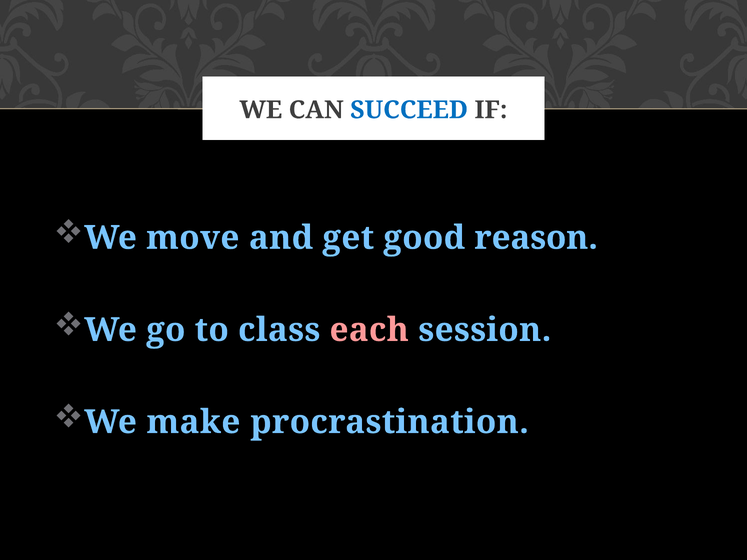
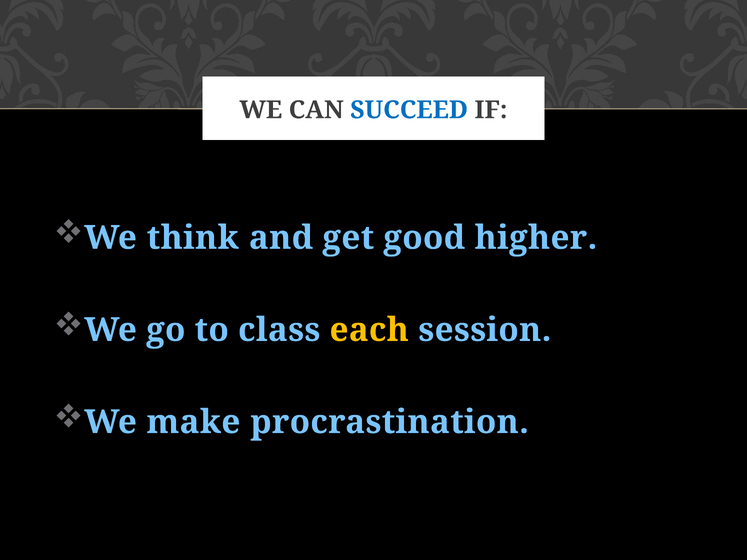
move: move -> think (193, 238)
reason: reason -> higher (536, 238)
each colour: pink -> yellow (369, 330)
